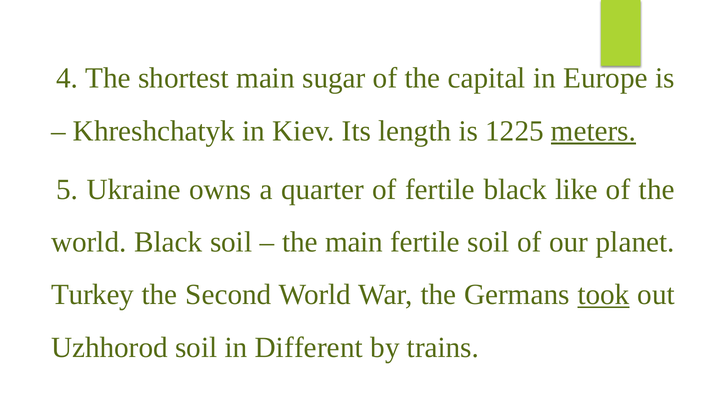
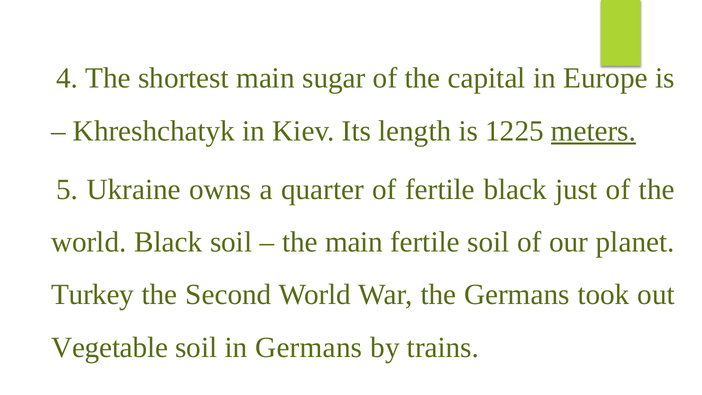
like: like -> just (576, 189)
took underline: present -> none (604, 295)
Uzhhorod: Uzhhorod -> Vegetable (110, 347)
in Different: Different -> Germans (309, 347)
